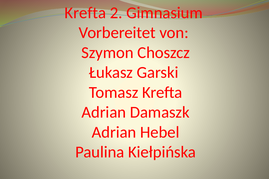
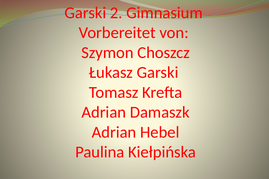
Krefta: Krefta -> Garski (85, 13)
